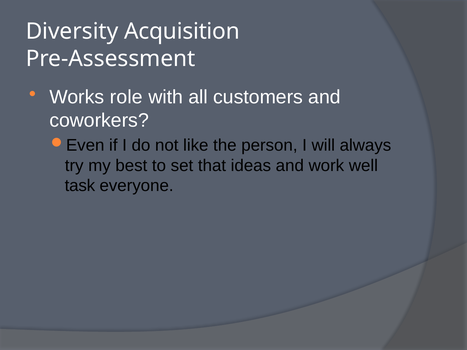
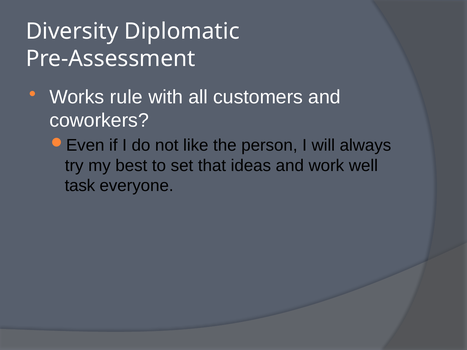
Acquisition: Acquisition -> Diplomatic (182, 32)
role: role -> rule (126, 97)
